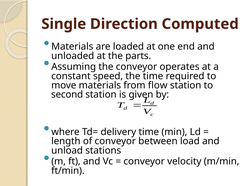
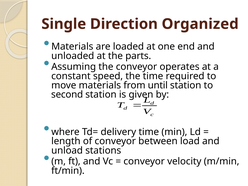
Computed: Computed -> Organized (200, 24)
flow: flow -> until (158, 85)
